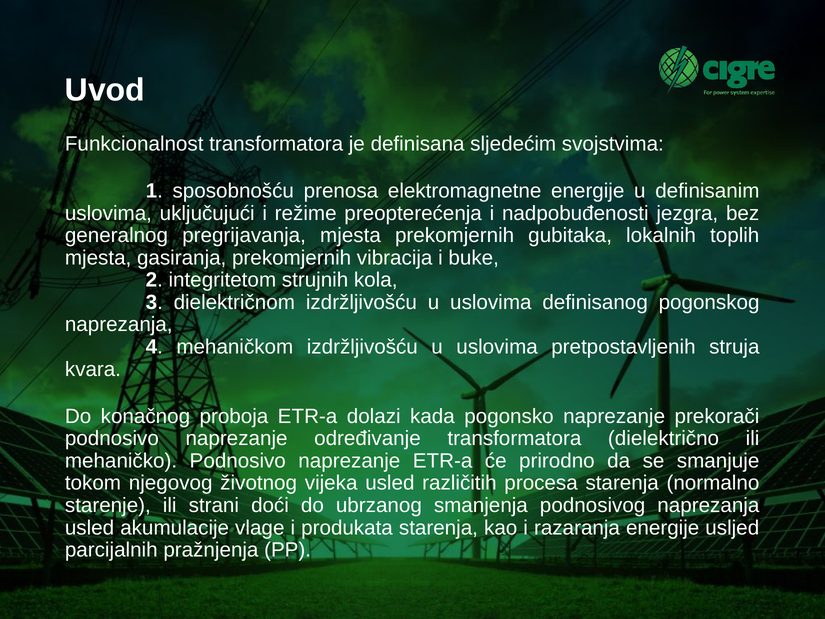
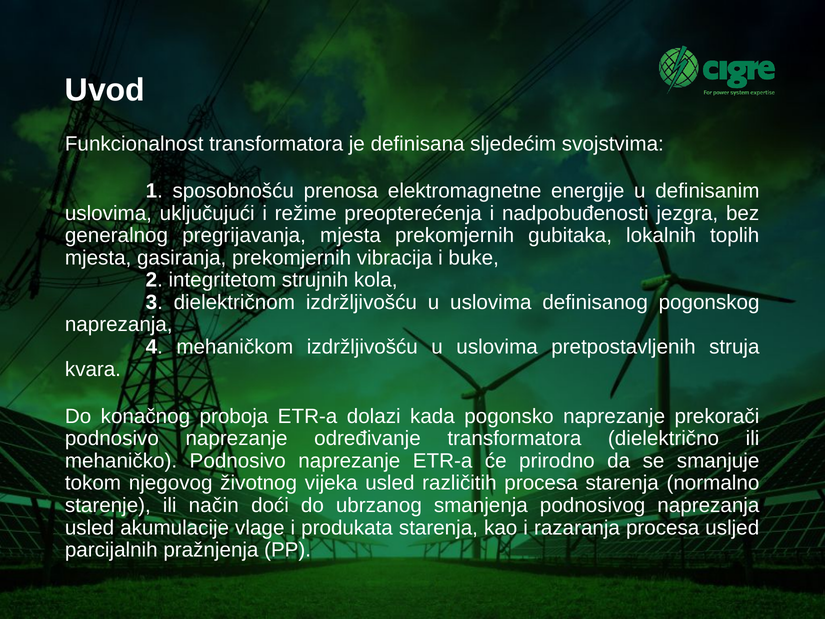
strani: strani -> način (214, 505)
razaranja energije: energije -> procesa (663, 528)
